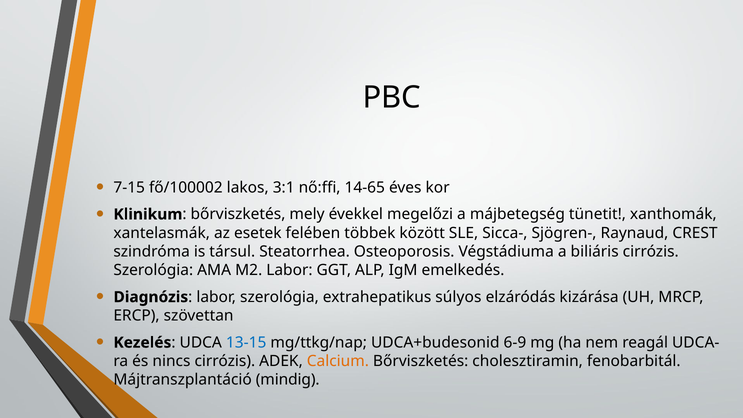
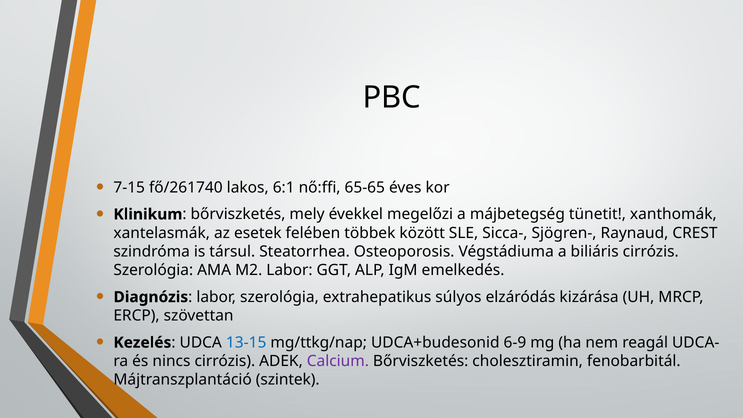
fő/100002: fő/100002 -> fő/261740 (186, 187)
3:1: 3:1 -> 6:1 (284, 187)
14-65: 14-65 -> 65-65 (365, 187)
Calcium colour: orange -> purple (338, 361)
mindig: mindig -> szintek (288, 380)
